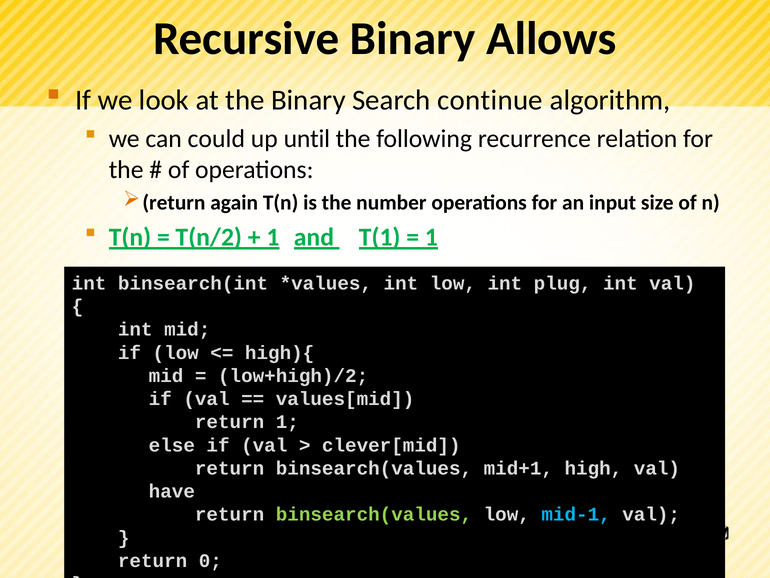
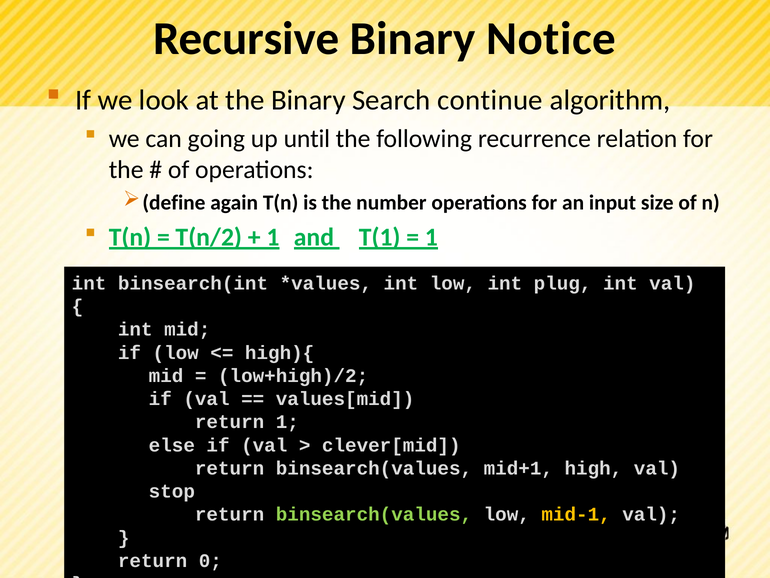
Allows: Allows -> Notice (551, 39)
could: could -> going (216, 139)
return: return -> define (174, 203)
have: have -> stop (172, 491)
mid-1 colour: light blue -> yellow (576, 514)
